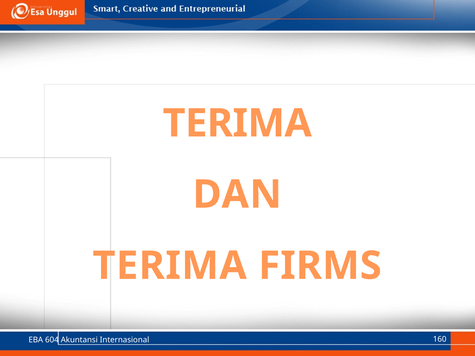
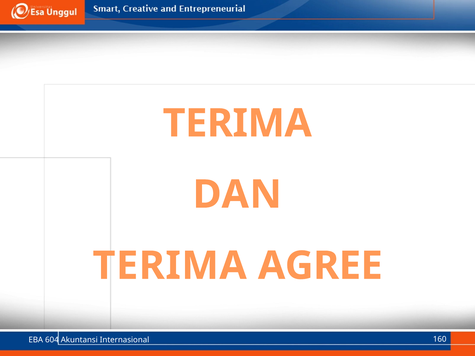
FIRMS: FIRMS -> AGREE (320, 266)
